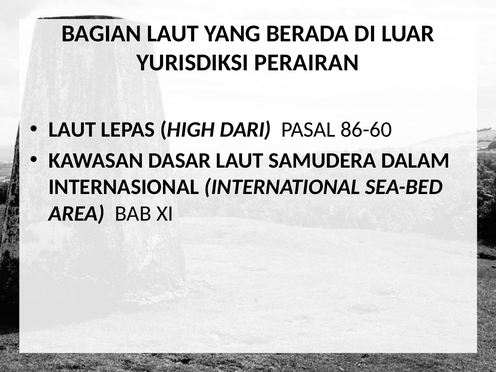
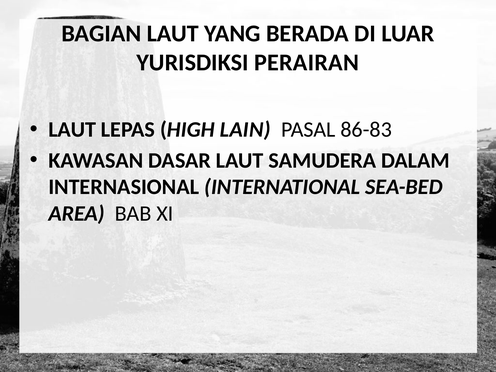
DARI: DARI -> LAIN (245, 130)
86-60: 86-60 -> 86-83 (366, 130)
